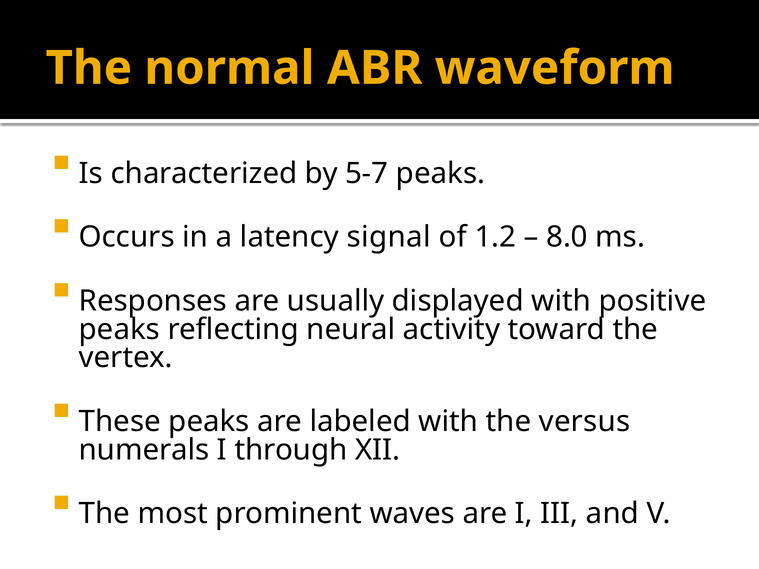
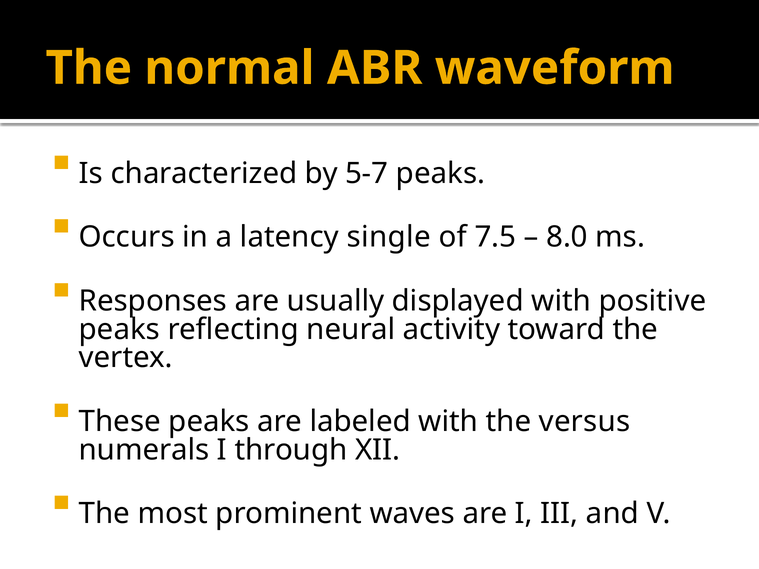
signal: signal -> single (389, 237)
1.2: 1.2 -> 7.5 (495, 237)
